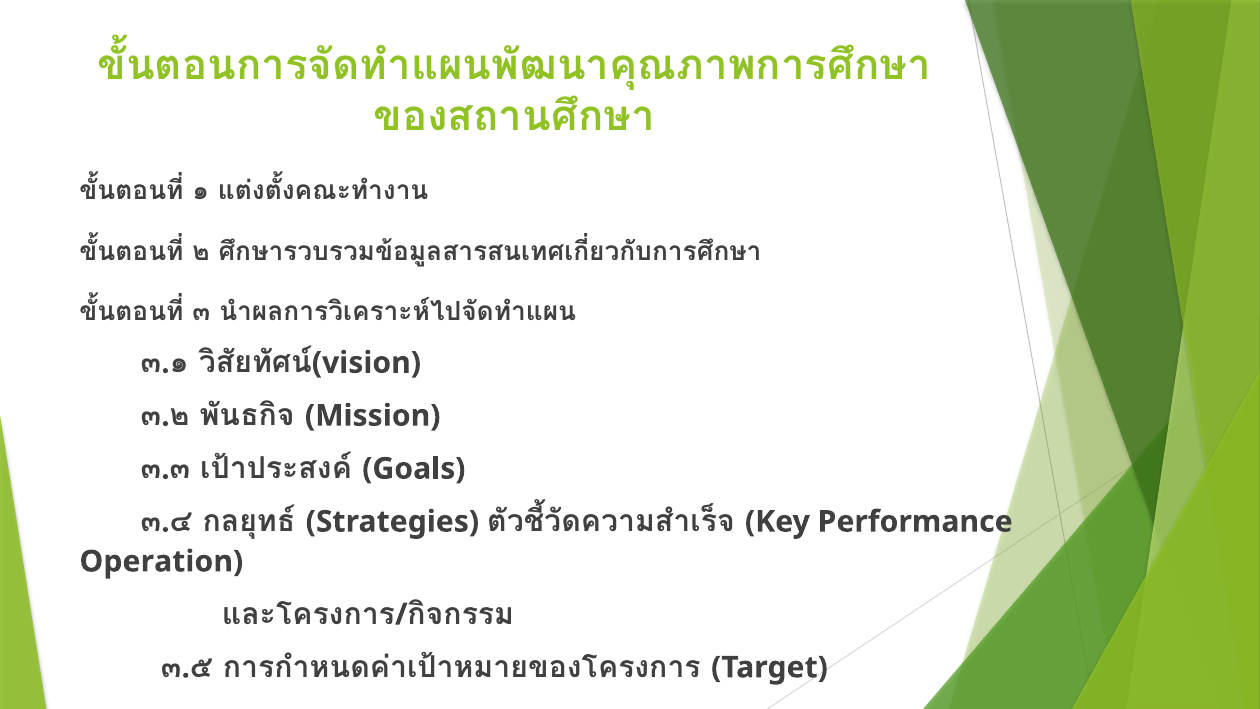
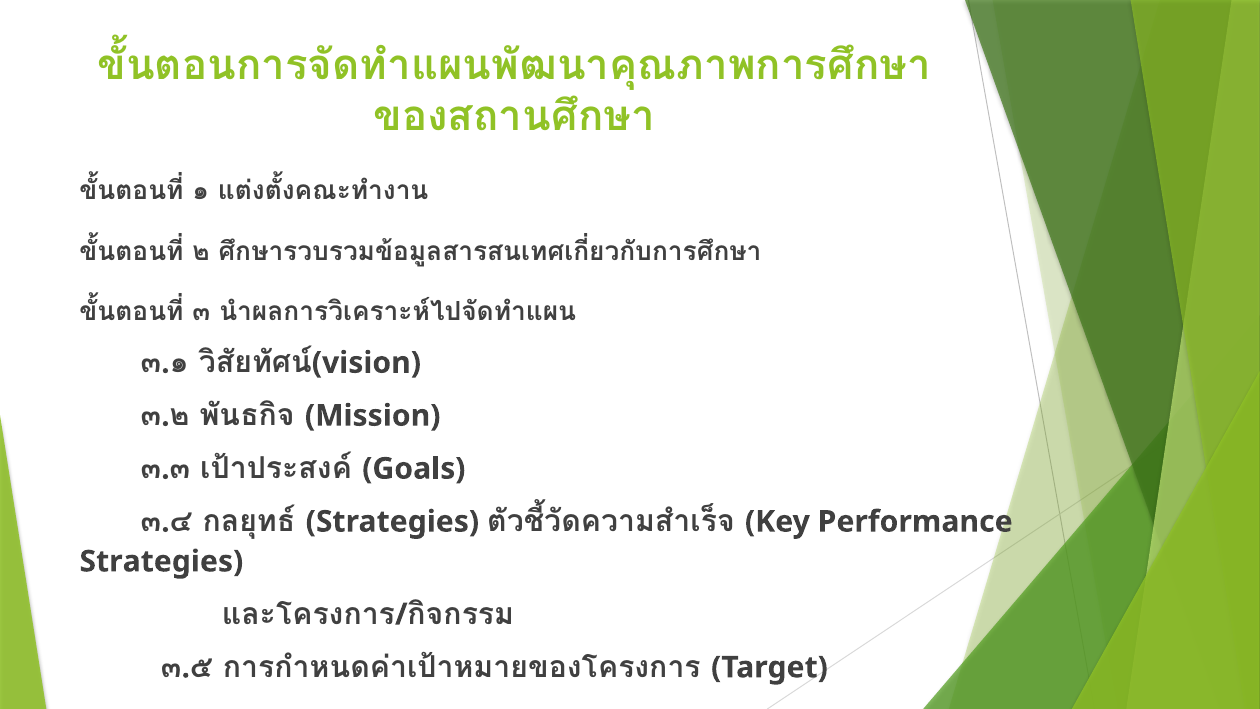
Operation: Operation -> Strategies (161, 561)
